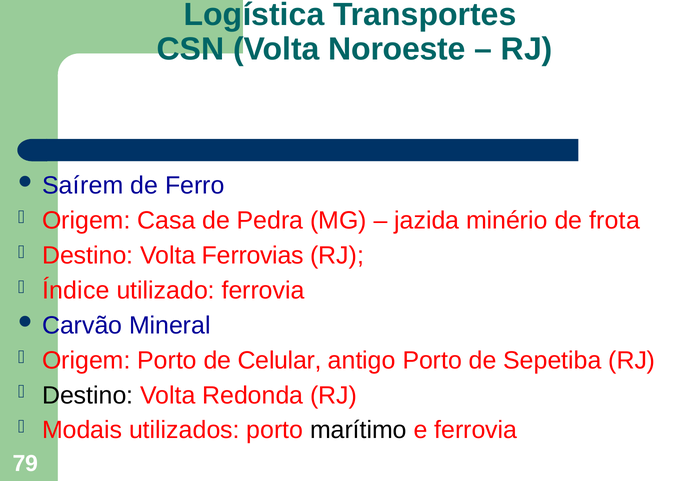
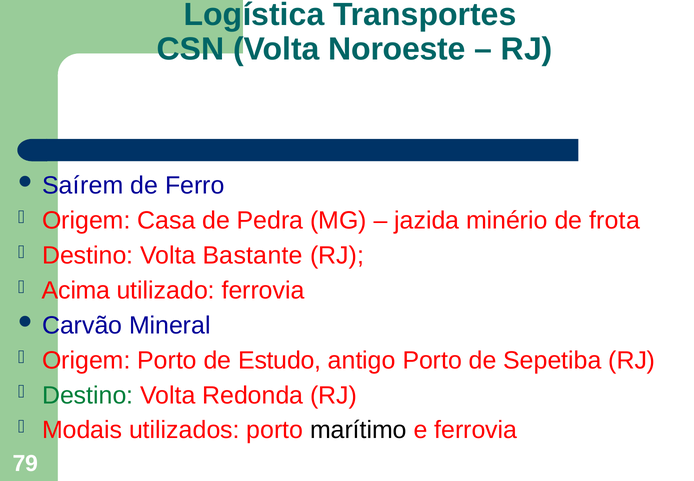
Ferrovias: Ferrovias -> Bastante (253, 255)
Índice: Índice -> Acima (76, 290)
Celular: Celular -> Estudo (280, 360)
Destino colour: black -> green (88, 395)
